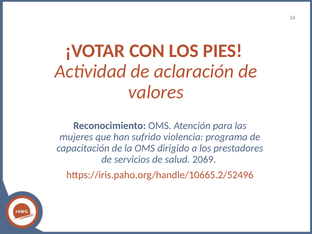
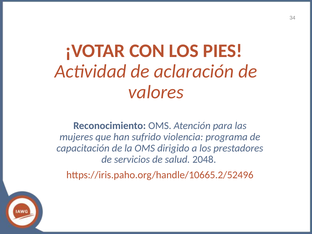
2069: 2069 -> 2048 (204, 159)
